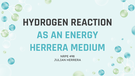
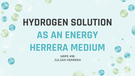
REACTION: REACTION -> SOLUTION (91, 22)
